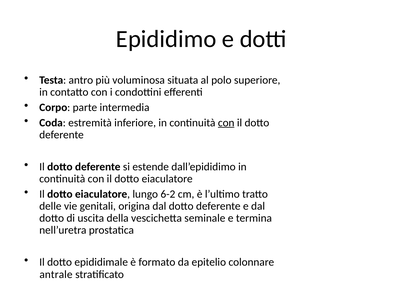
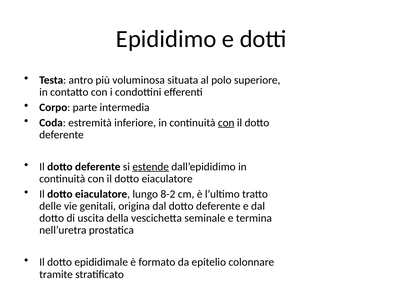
estende underline: none -> present (151, 167)
6-2: 6-2 -> 8-2 (168, 194)
antrale: antrale -> tramite (56, 275)
